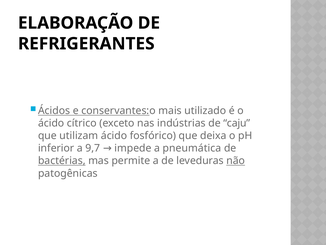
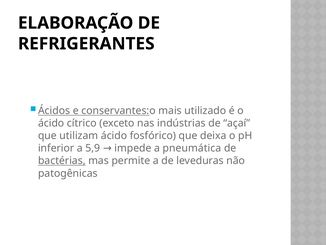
caju: caju -> açaí (237, 123)
9,7: 9,7 -> 5,9 (93, 148)
não underline: present -> none (236, 160)
